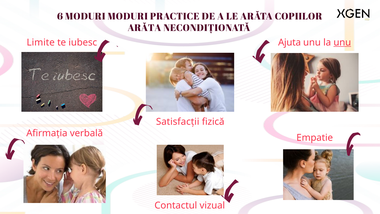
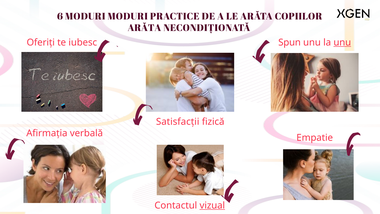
Limite: Limite -> Oferiți (41, 42)
Ajuta: Ajuta -> Spun (290, 42)
vizual underline: none -> present (212, 205)
